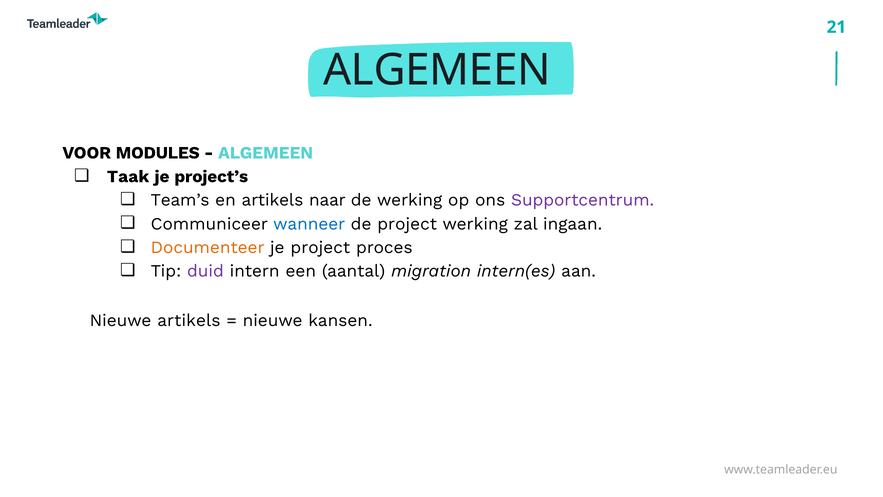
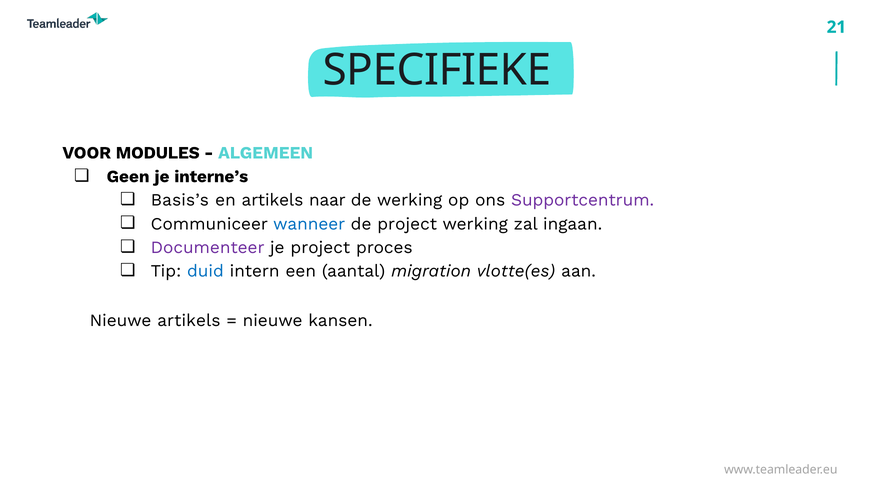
ALGEMEEN: ALGEMEEN -> SPECIFIEKE (437, 70)
Taak: Taak -> Geen (128, 176)
project’s: project’s -> interne’s (211, 176)
Team’s: Team’s -> Basis’s (180, 200)
Documenteer colour: orange -> purple (208, 247)
duid colour: purple -> blue (205, 271)
intern(es: intern(es -> vlotte(es (516, 271)
